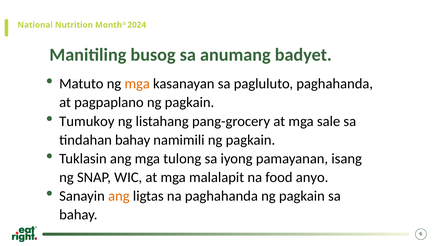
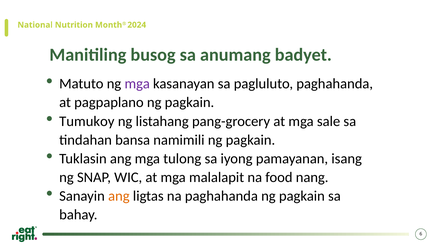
mga colour: orange -> purple (137, 84)
tindahan bahay: bahay -> bansa (133, 140)
anyo: anyo -> nang (312, 177)
